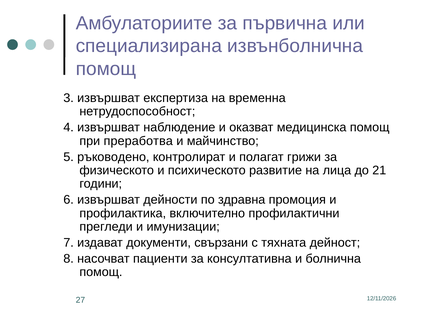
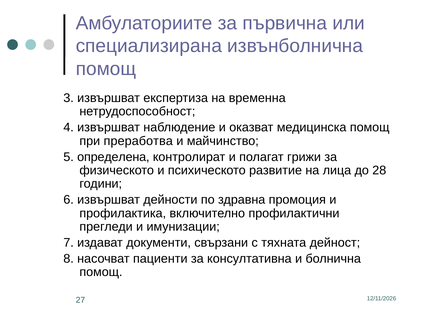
ръководено: ръководено -> определена (113, 157)
21: 21 -> 28 (379, 171)
